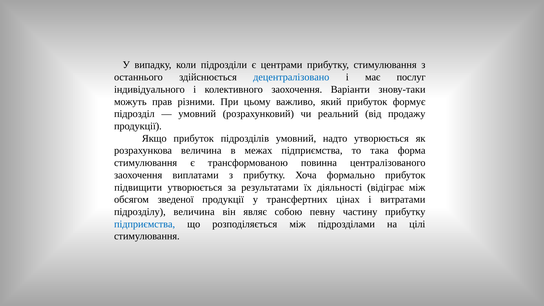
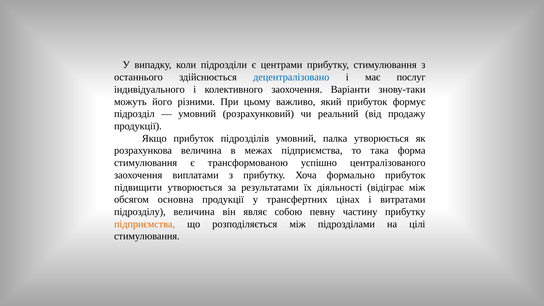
прав: прав -> його (162, 102)
надто: надто -> палка (335, 138)
повинна: повинна -> успішно (319, 163)
зведеної: зведеної -> основна (176, 200)
підприємства colour: blue -> orange (145, 224)
